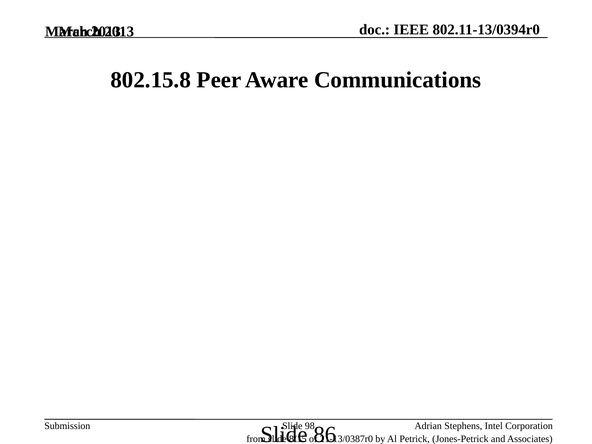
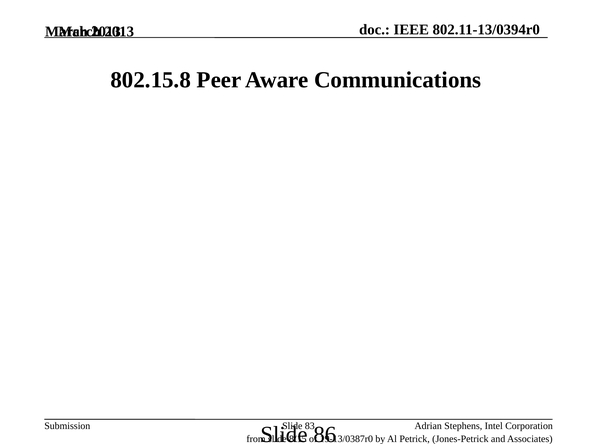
98: 98 -> 83 (310, 426)
21-13/0387r0: 21-13/0387r0 -> 19-13/0387r0 (346, 439)
